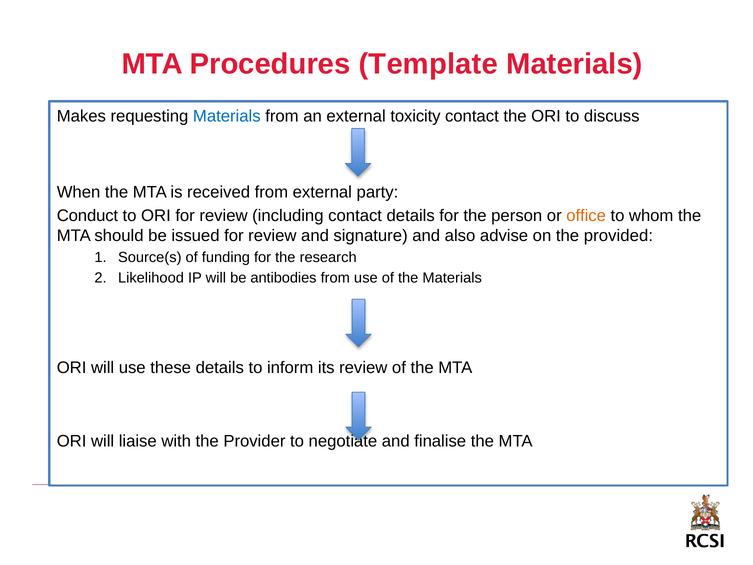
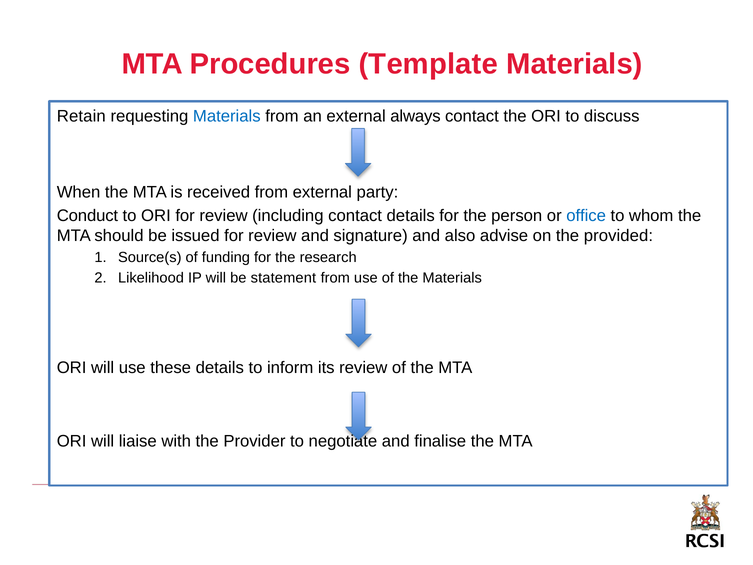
Makes: Makes -> Retain (81, 116)
toxicity: toxicity -> always (415, 116)
office colour: orange -> blue (586, 216)
antibodies: antibodies -> statement (283, 278)
